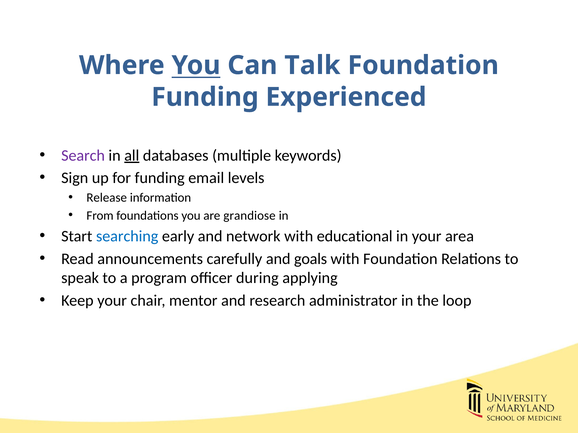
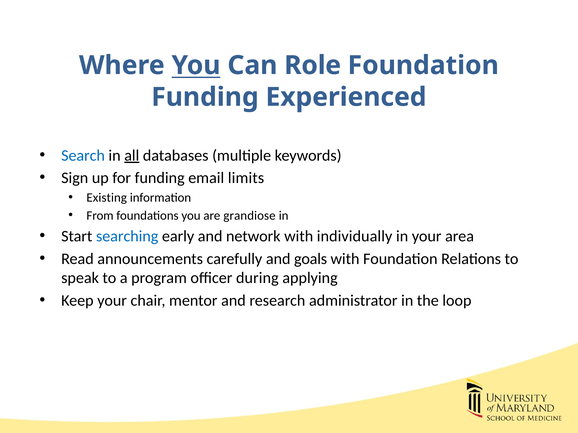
Talk: Talk -> Role (313, 65)
Search colour: purple -> blue (83, 156)
levels: levels -> limits (246, 178)
Release: Release -> Existing (107, 198)
educational: educational -> individually (355, 237)
